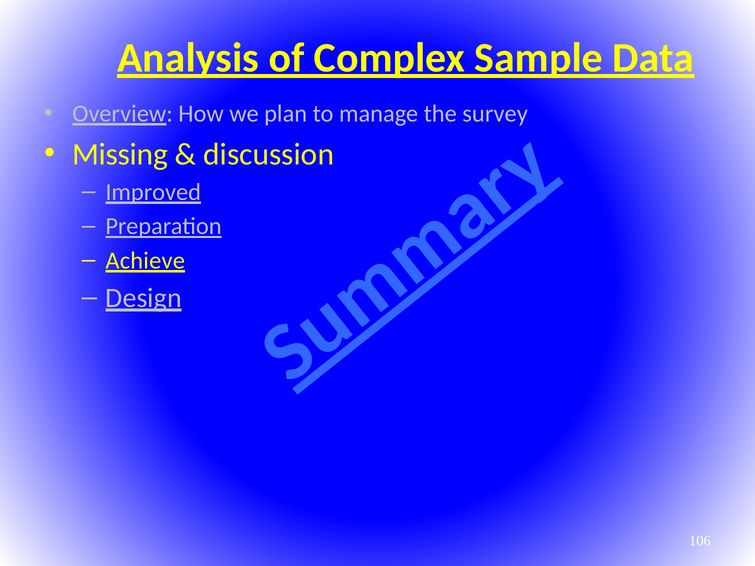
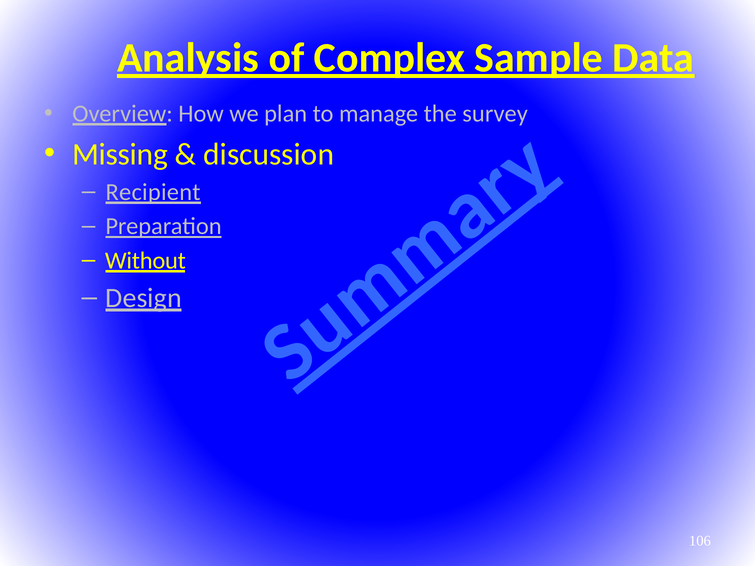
Improved: Improved -> Recipient (153, 192)
Achieve: Achieve -> Without (145, 261)
